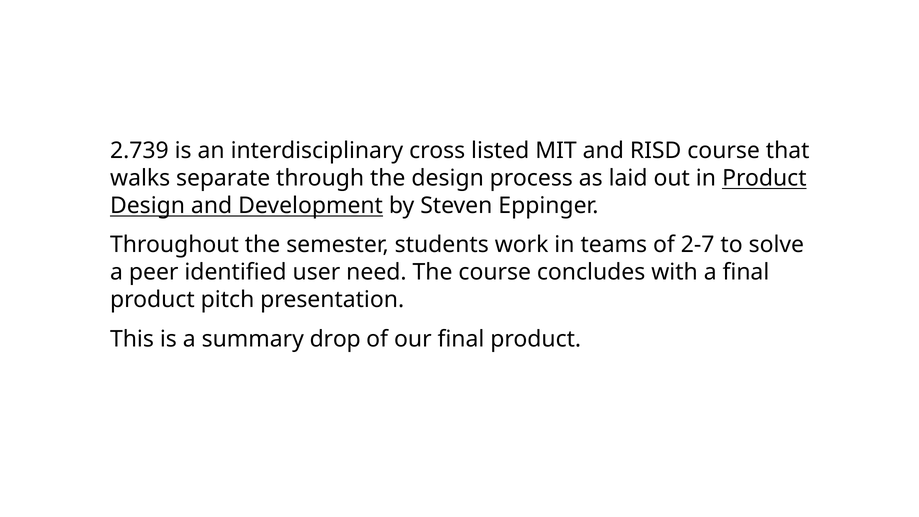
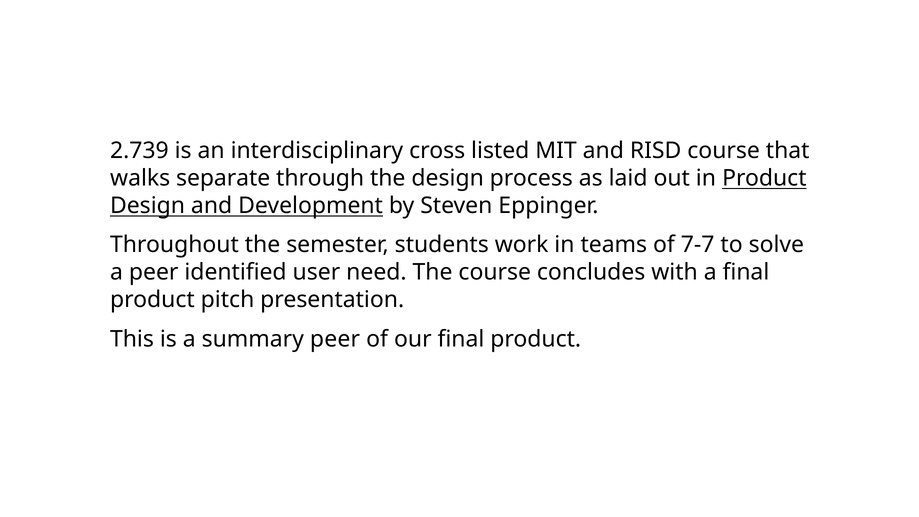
2-7: 2-7 -> 7-7 (698, 245)
summary drop: drop -> peer (335, 339)
